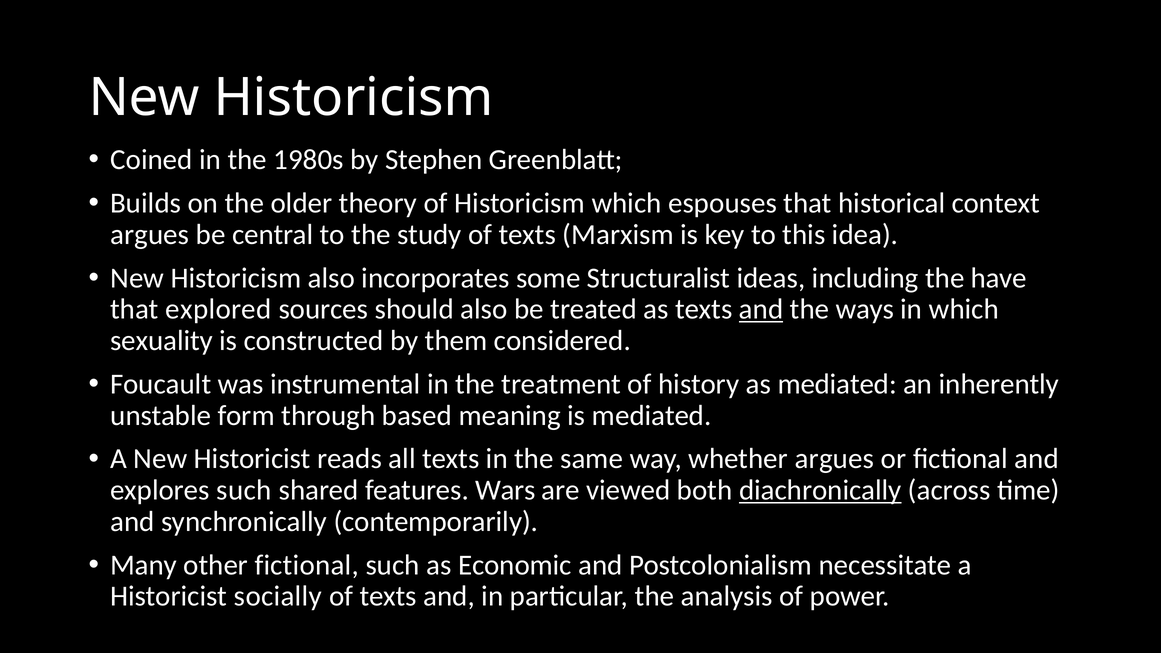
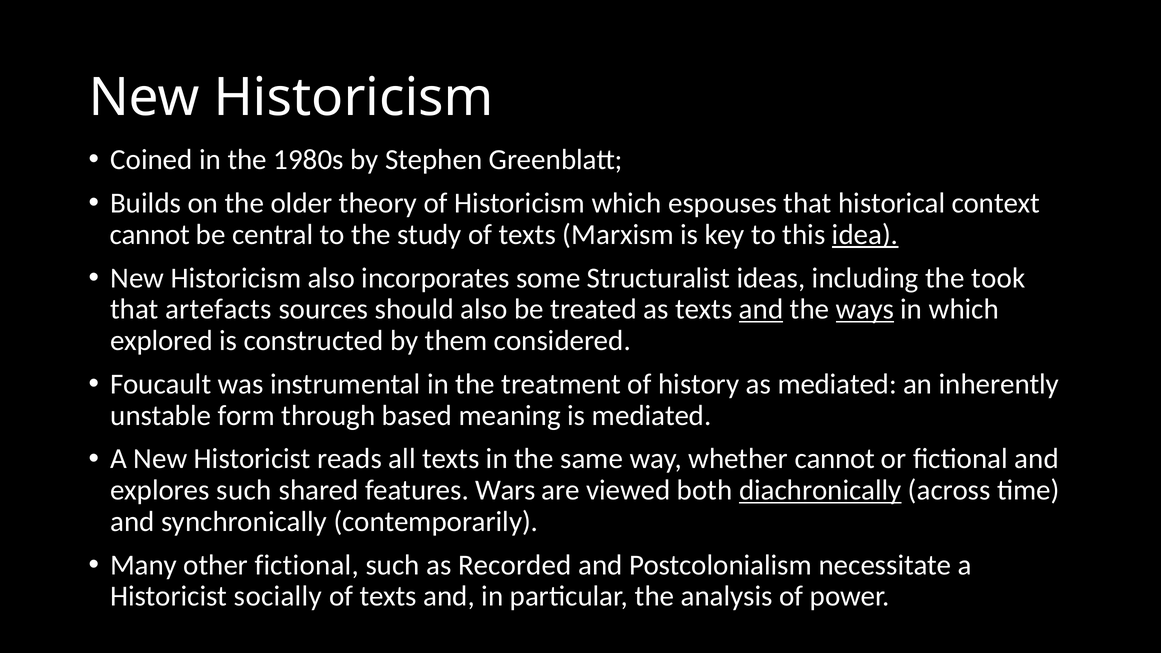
argues: argues -> cannot (150, 235)
idea underline: none -> present (865, 235)
have: have -> took (998, 278)
explored: explored -> artefacts (218, 309)
ways underline: none -> present (865, 309)
sexuality: sexuality -> explored (162, 341)
whether argues: argues -> cannot (835, 459)
Economic: Economic -> Recorded (515, 565)
